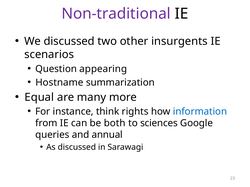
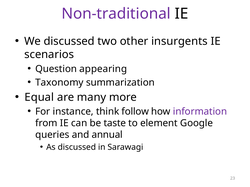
Hostname: Hostname -> Taxonomy (59, 83)
rights: rights -> follow (135, 112)
information colour: blue -> purple (200, 112)
both: both -> taste (115, 123)
sciences: sciences -> element (159, 123)
